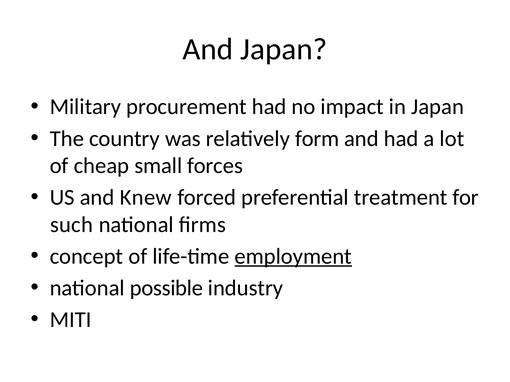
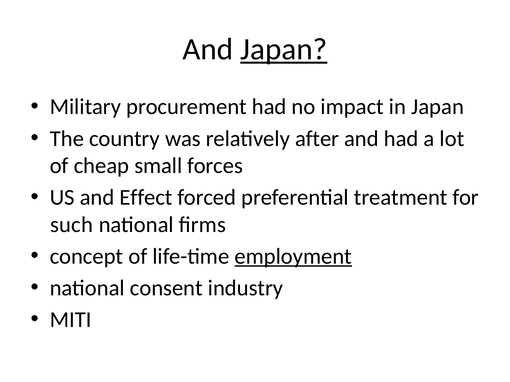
Japan underline: none -> present (284, 49)
form: form -> after (317, 139)
Knew: Knew -> Effect (146, 198)
possible: possible -> consent (166, 288)
